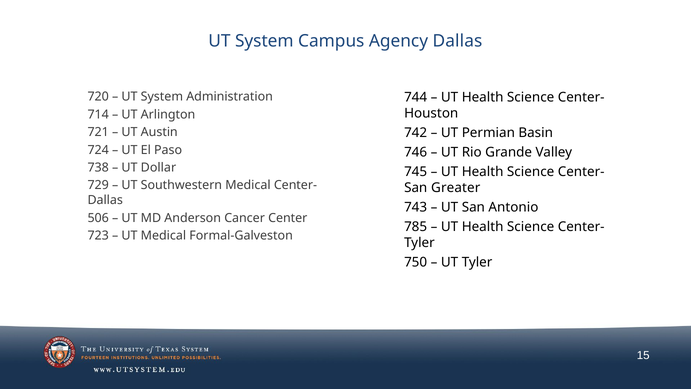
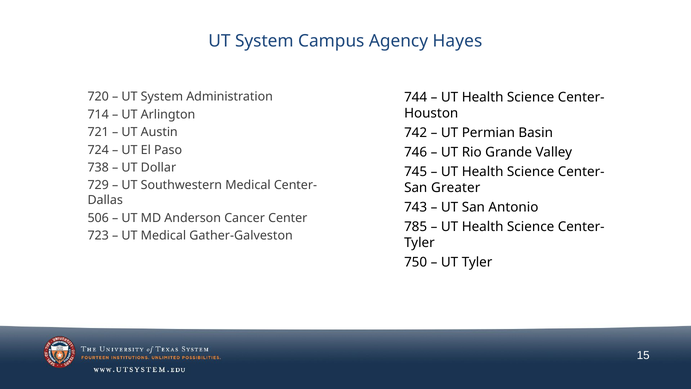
Agency Dallas: Dallas -> Hayes (457, 41)
Formal-Galveston: Formal-Galveston -> Gather-Galveston (241, 236)
